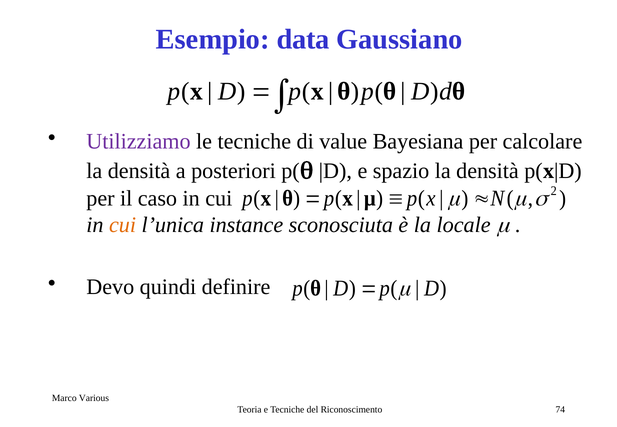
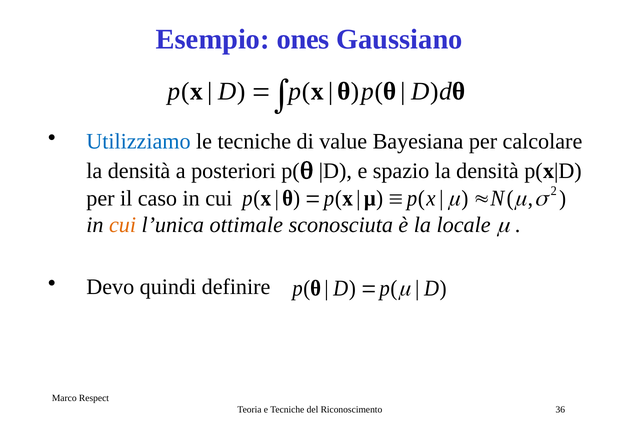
data: data -> ones (303, 39)
Utilizziamo colour: purple -> blue (138, 141)
instance: instance -> ottimale (246, 225)
Various: Various -> Respect (94, 398)
74: 74 -> 36 (560, 410)
